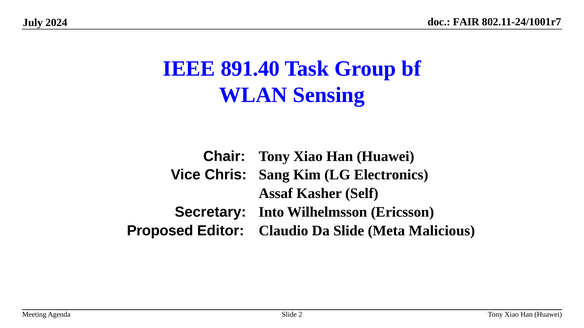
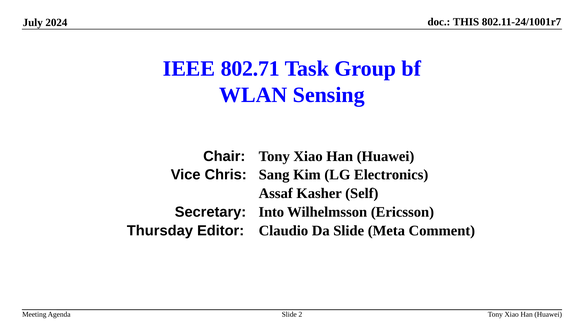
FAIR: FAIR -> THIS (466, 22)
891.40: 891.40 -> 802.71 (250, 69)
Proposed: Proposed -> Thursday (160, 231)
Malicious: Malicious -> Comment (442, 231)
